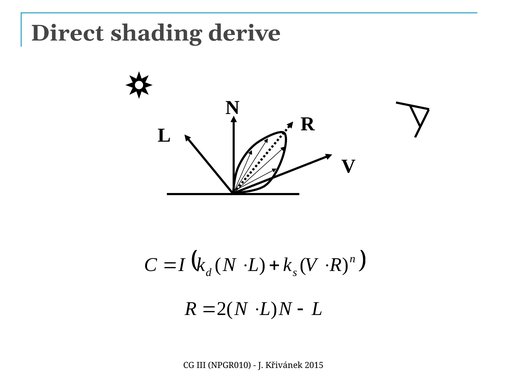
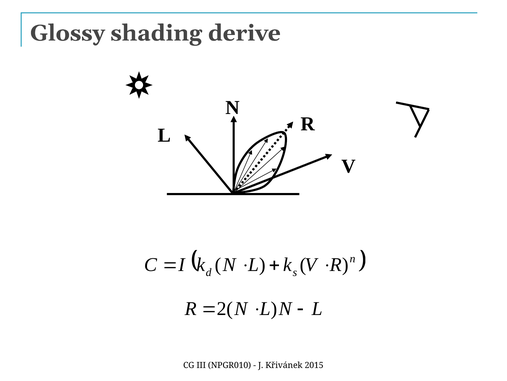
Direct: Direct -> Glossy (68, 33)
